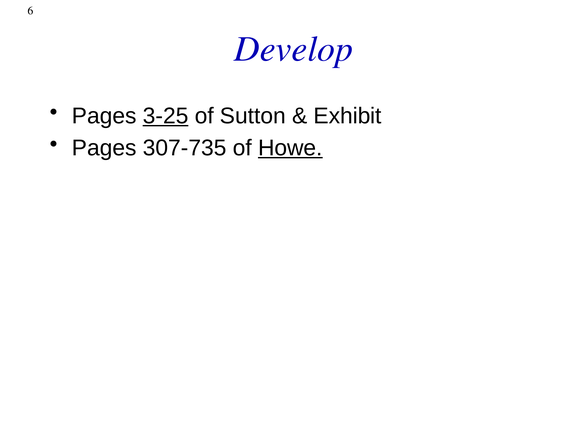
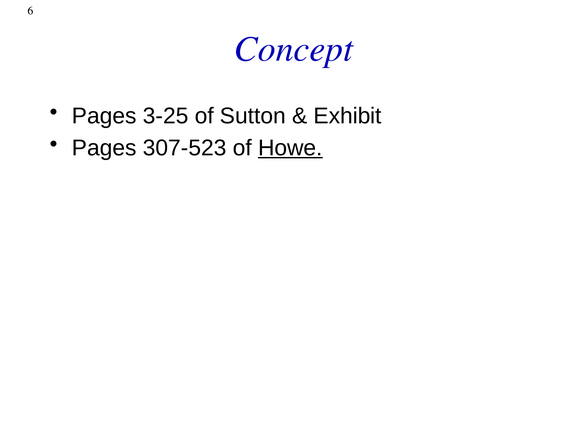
Develop: Develop -> Concept (294, 49)
3-25 underline: present -> none (166, 116)
307-735: 307-735 -> 307-523 (185, 148)
